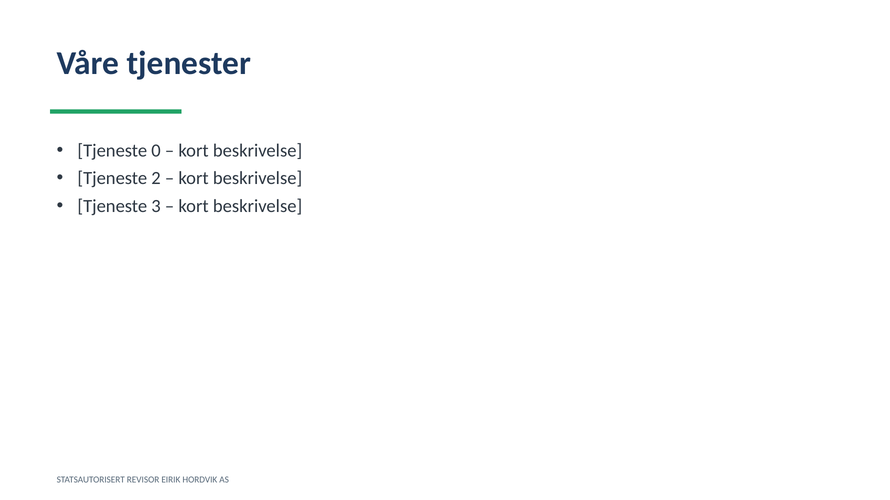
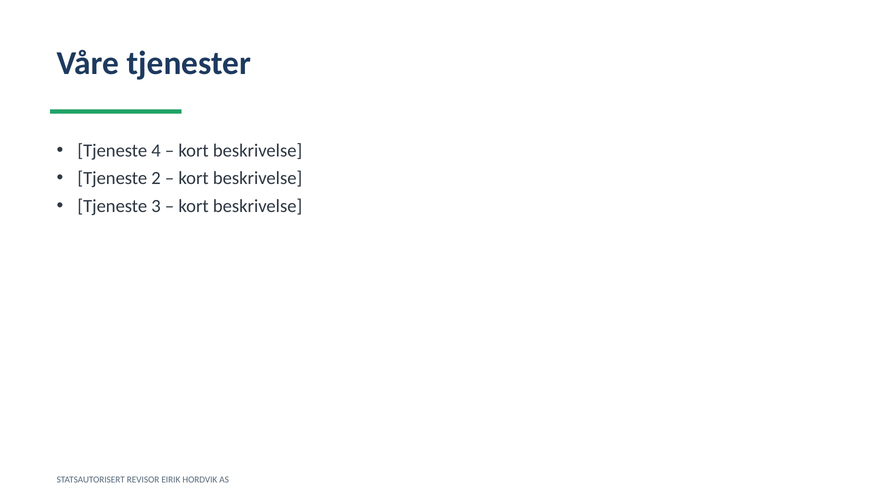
0: 0 -> 4 (156, 151)
